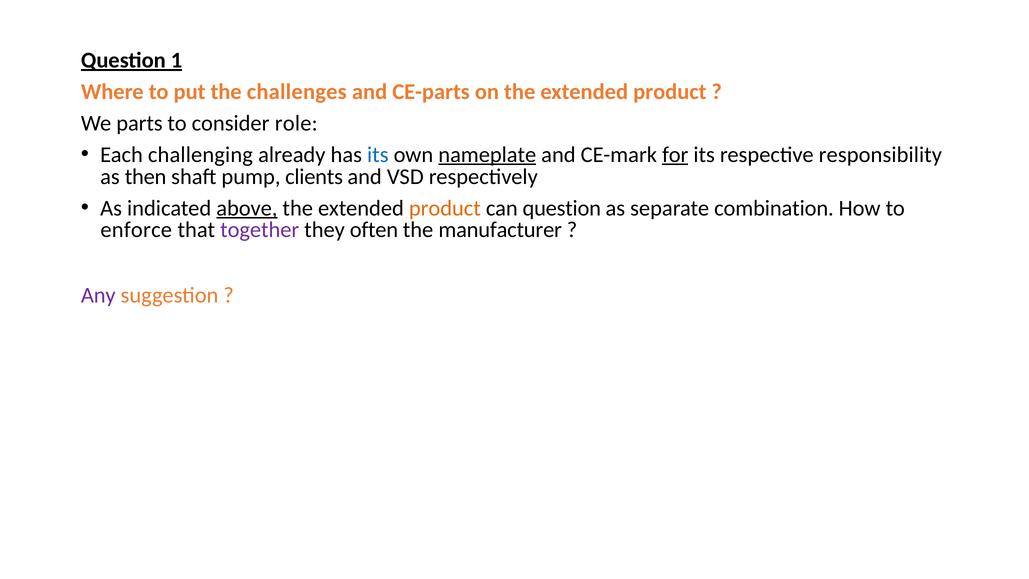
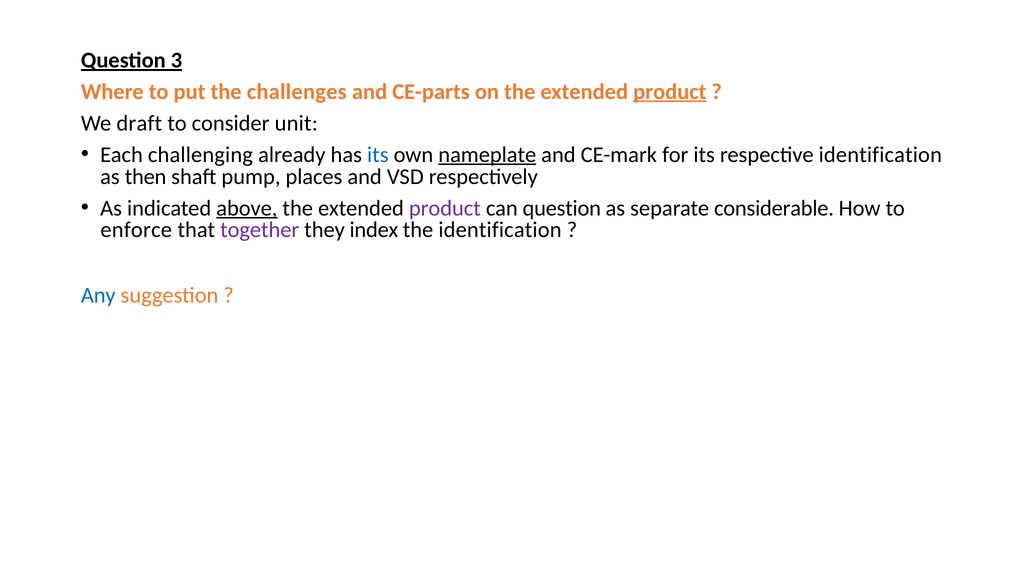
1: 1 -> 3 (177, 60)
product underline: none -> present (670, 92)
parts: parts -> draft (139, 123)
role: role -> unit (296, 123)
for underline: present -> none (675, 155)
respective responsibility: responsibility -> identification (880, 155)
clients: clients -> places (314, 177)
product colour: orange -> purple (445, 208)
combination: combination -> considerable (774, 208)
often: often -> index (374, 230)
the manufacturer: manufacturer -> identification (500, 230)
Any colour: purple -> blue (98, 295)
